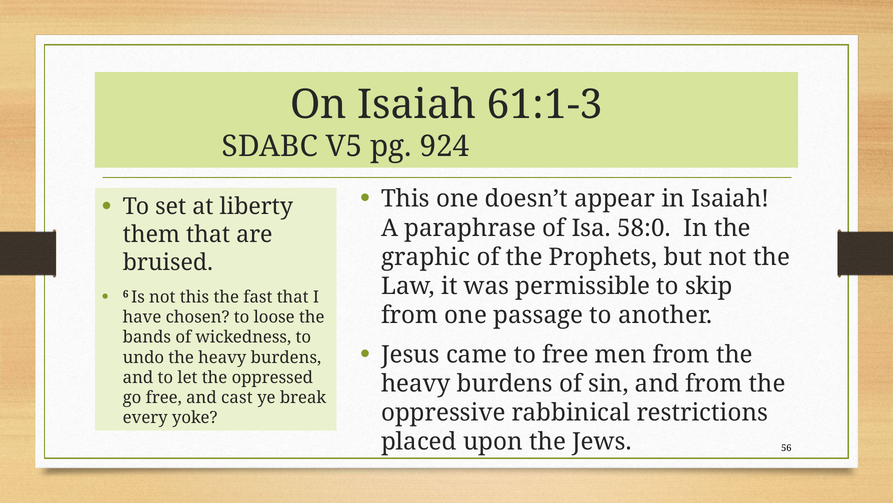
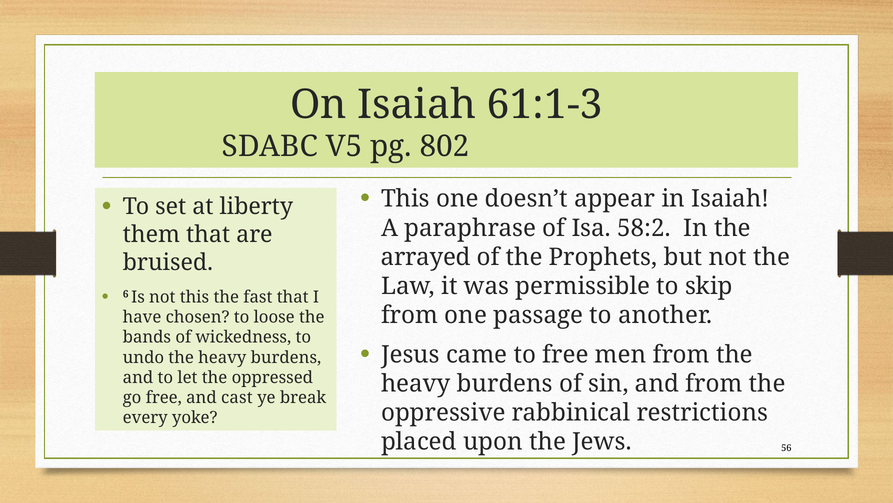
924: 924 -> 802 (445, 146)
58:0: 58:0 -> 58:2 (644, 228)
graphic: graphic -> arrayed (426, 257)
